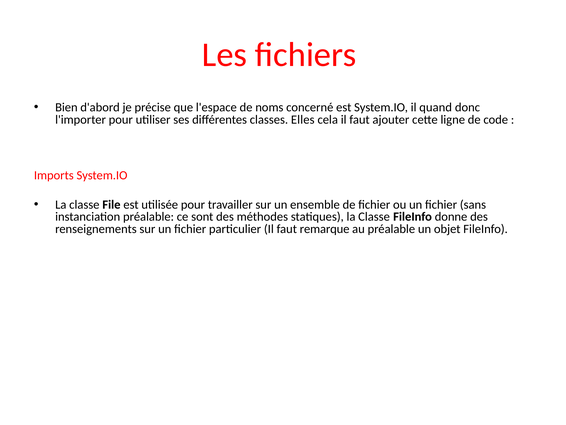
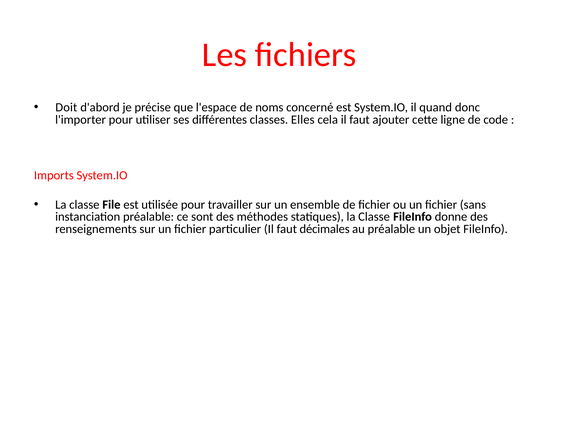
Bien: Bien -> Doit (66, 107)
remarque: remarque -> décimales (325, 229)
